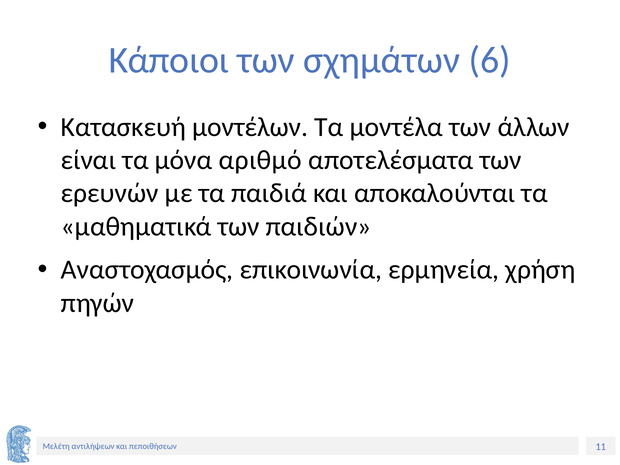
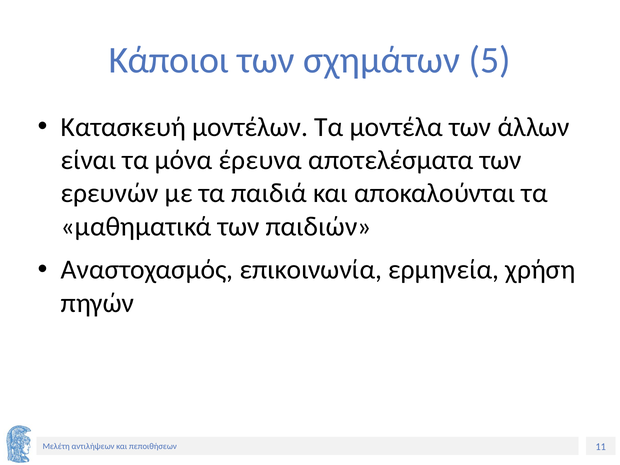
6: 6 -> 5 (490, 60)
αριθμό: αριθμό -> έρευνα (260, 160)
